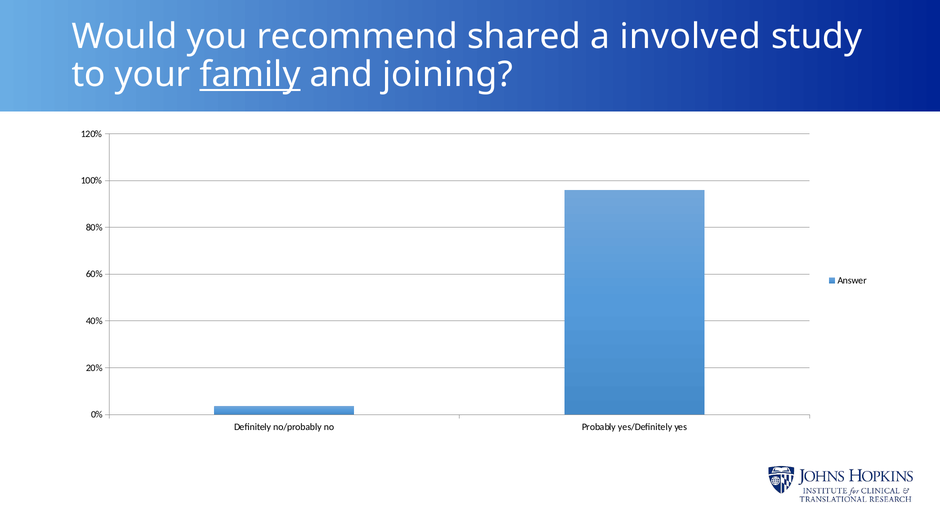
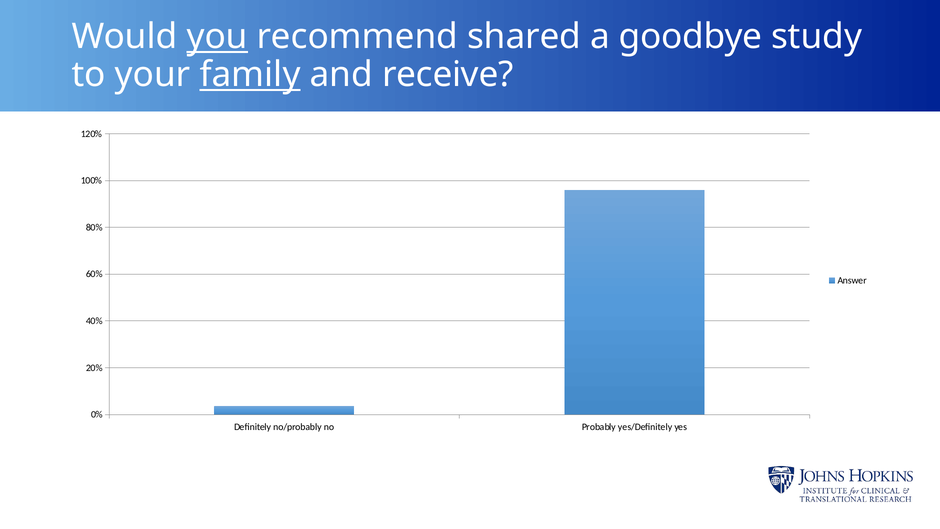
you underline: none -> present (217, 37)
involved: involved -> goodbye (691, 37)
joining: joining -> receive (448, 75)
